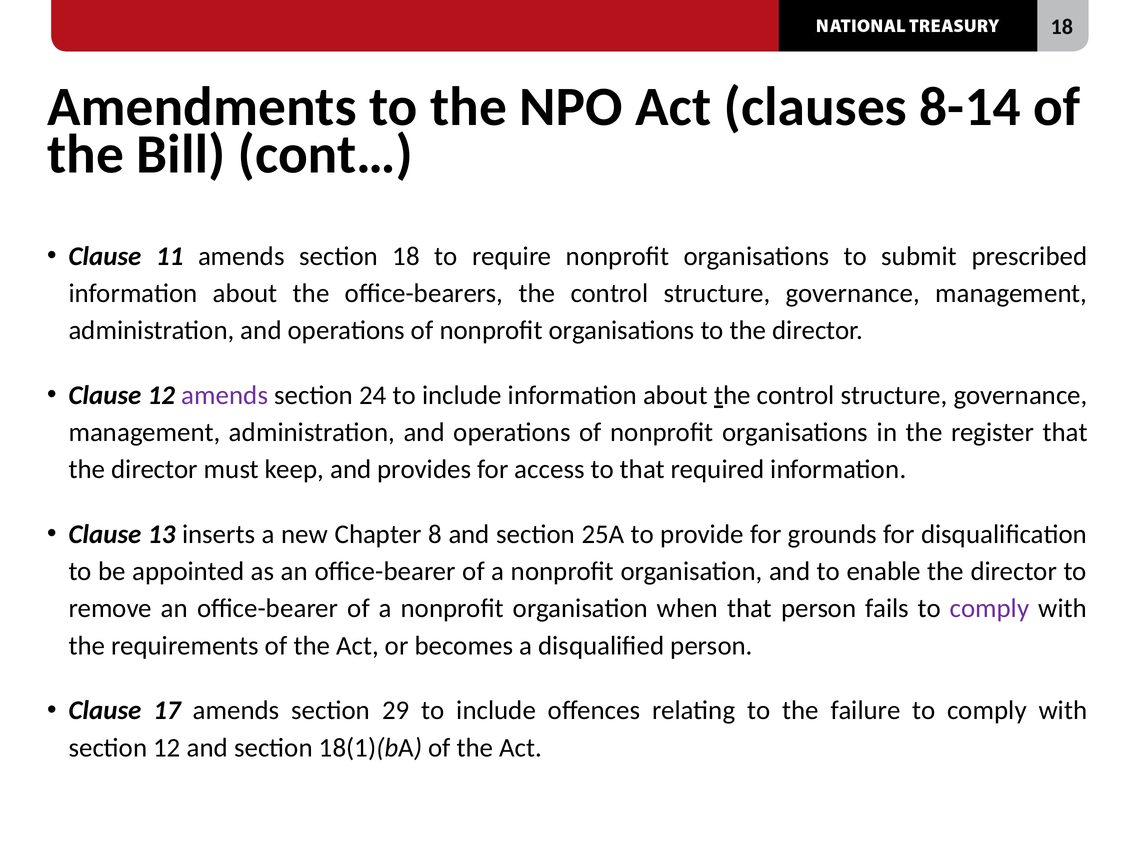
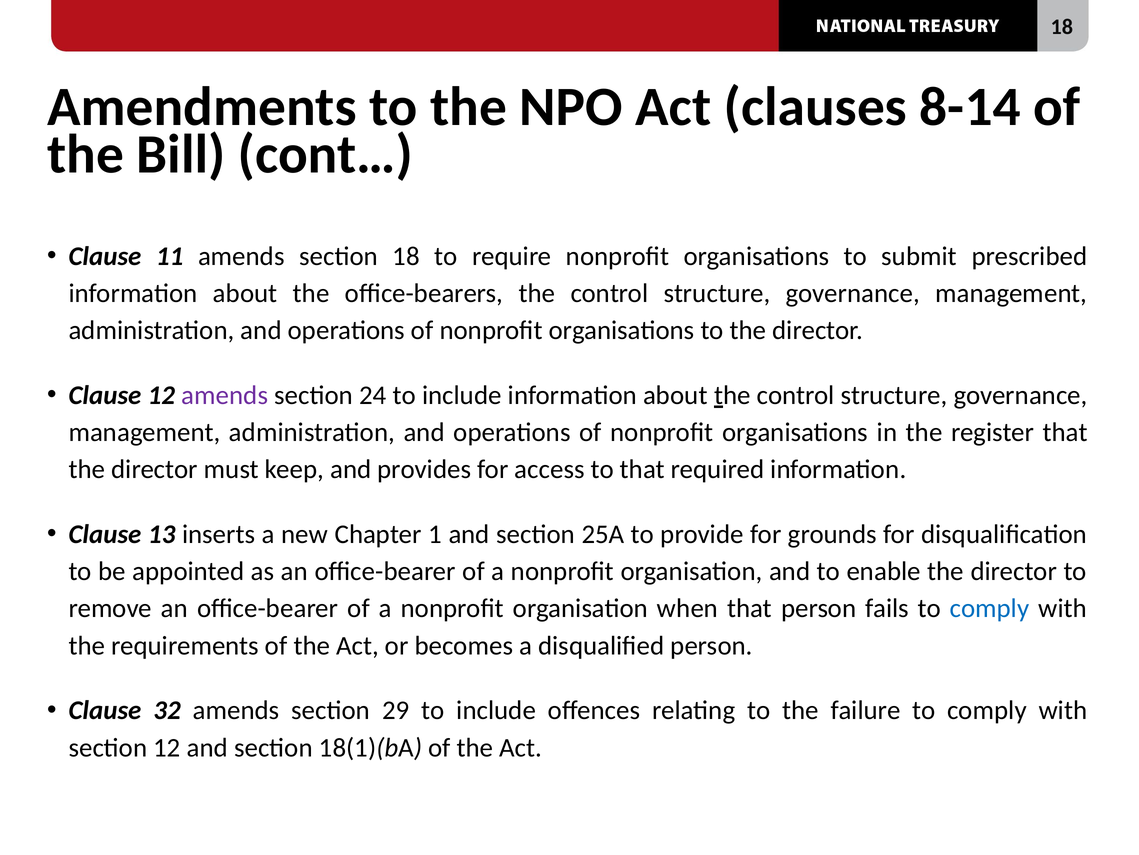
8: 8 -> 1 (435, 534)
comply colour: purple -> blue (990, 608)
17: 17 -> 32 (167, 710)
